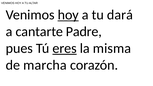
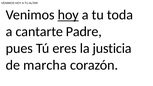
dará: dará -> toda (120, 15)
eres underline: present -> none (65, 48)
misma: misma -> justicia (112, 48)
